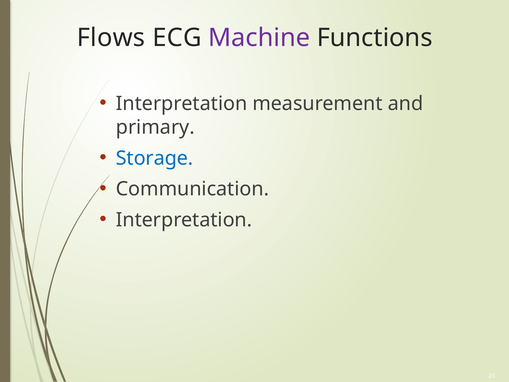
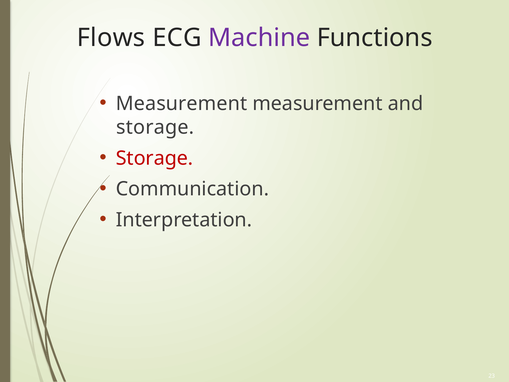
Interpretation: Interpretation -> Measurement (182, 103)
primary: primary -> storage (155, 127)
Storage colour: blue -> red (155, 158)
